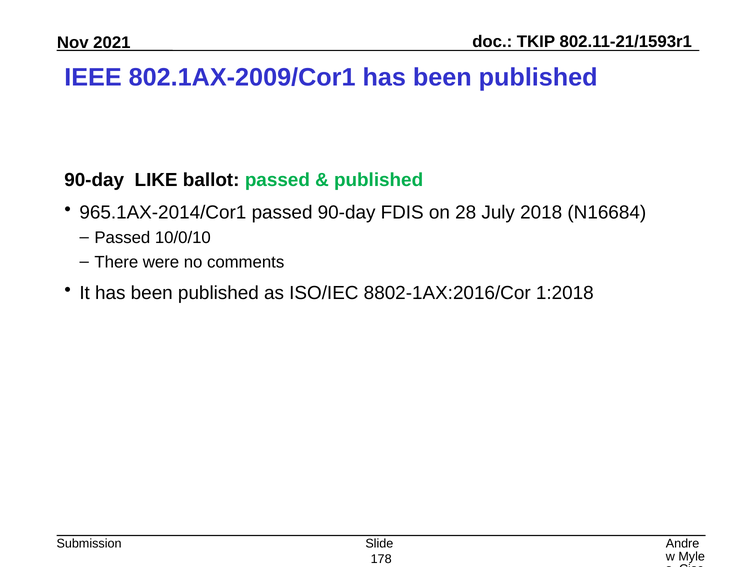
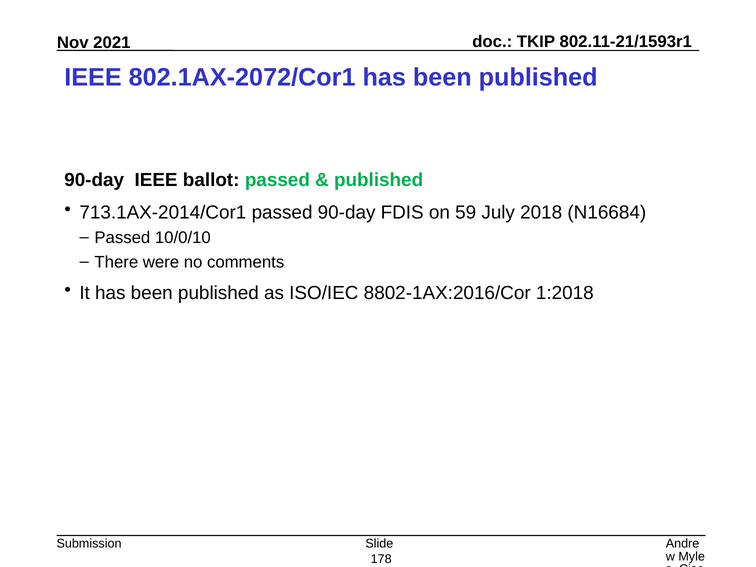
802.1AX-2009/Cor1: 802.1AX-2009/Cor1 -> 802.1AX-2072/Cor1 (242, 77)
90-day LIKE: LIKE -> IEEE (156, 180)
965.1AX-2014/Cor1: 965.1AX-2014/Cor1 -> 713.1AX-2014/Cor1 (163, 212)
28: 28 -> 59 (466, 212)
